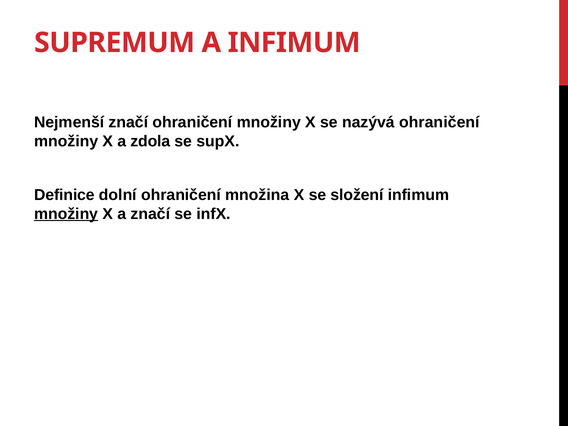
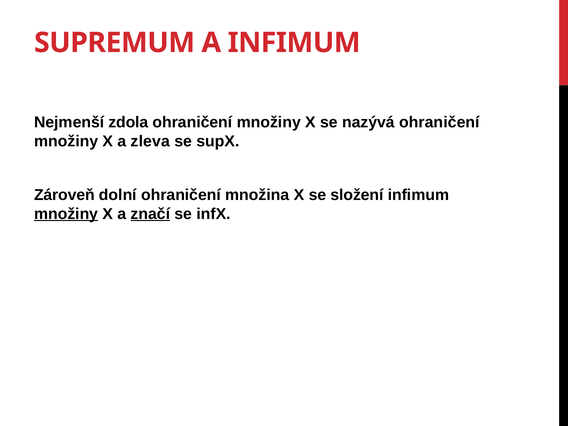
Nejmenší značí: značí -> zdola (128, 122)
zdola: zdola -> zleva (150, 141)
Definice: Definice -> Zároveň (64, 195)
značí underline: none -> present (150, 214)
